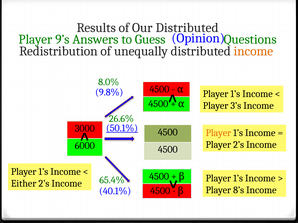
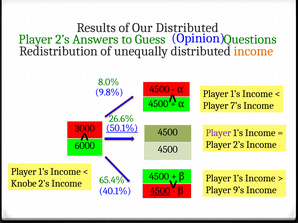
9’s: 9’s -> 2’s (62, 39)
3’s: 3’s -> 7’s (236, 106)
Player colour: orange -> purple (218, 133)
Either: Either -> Knobe (24, 184)
8’s: 8’s -> 9’s (239, 190)
4500 underline: none -> present (160, 191)
